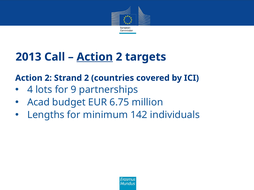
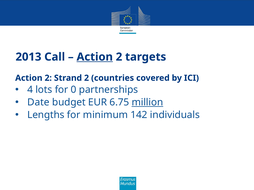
9: 9 -> 0 (74, 90)
Acad: Acad -> Date (38, 103)
million underline: none -> present (147, 103)
